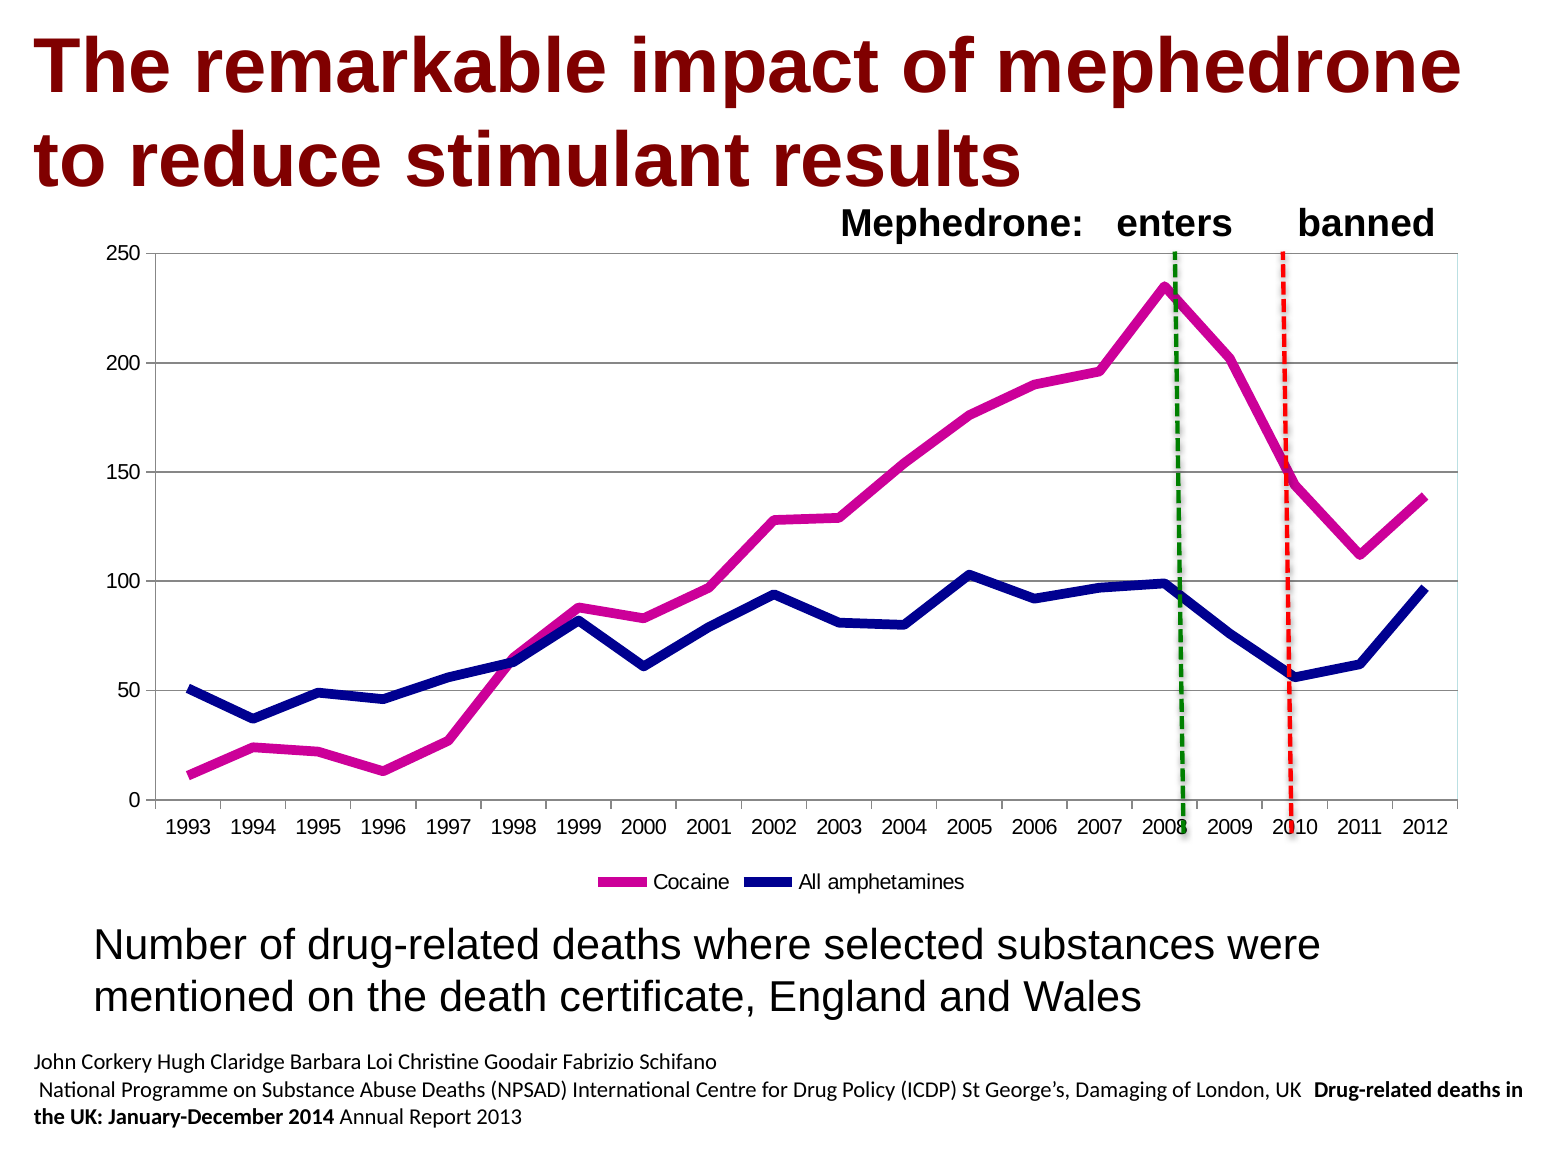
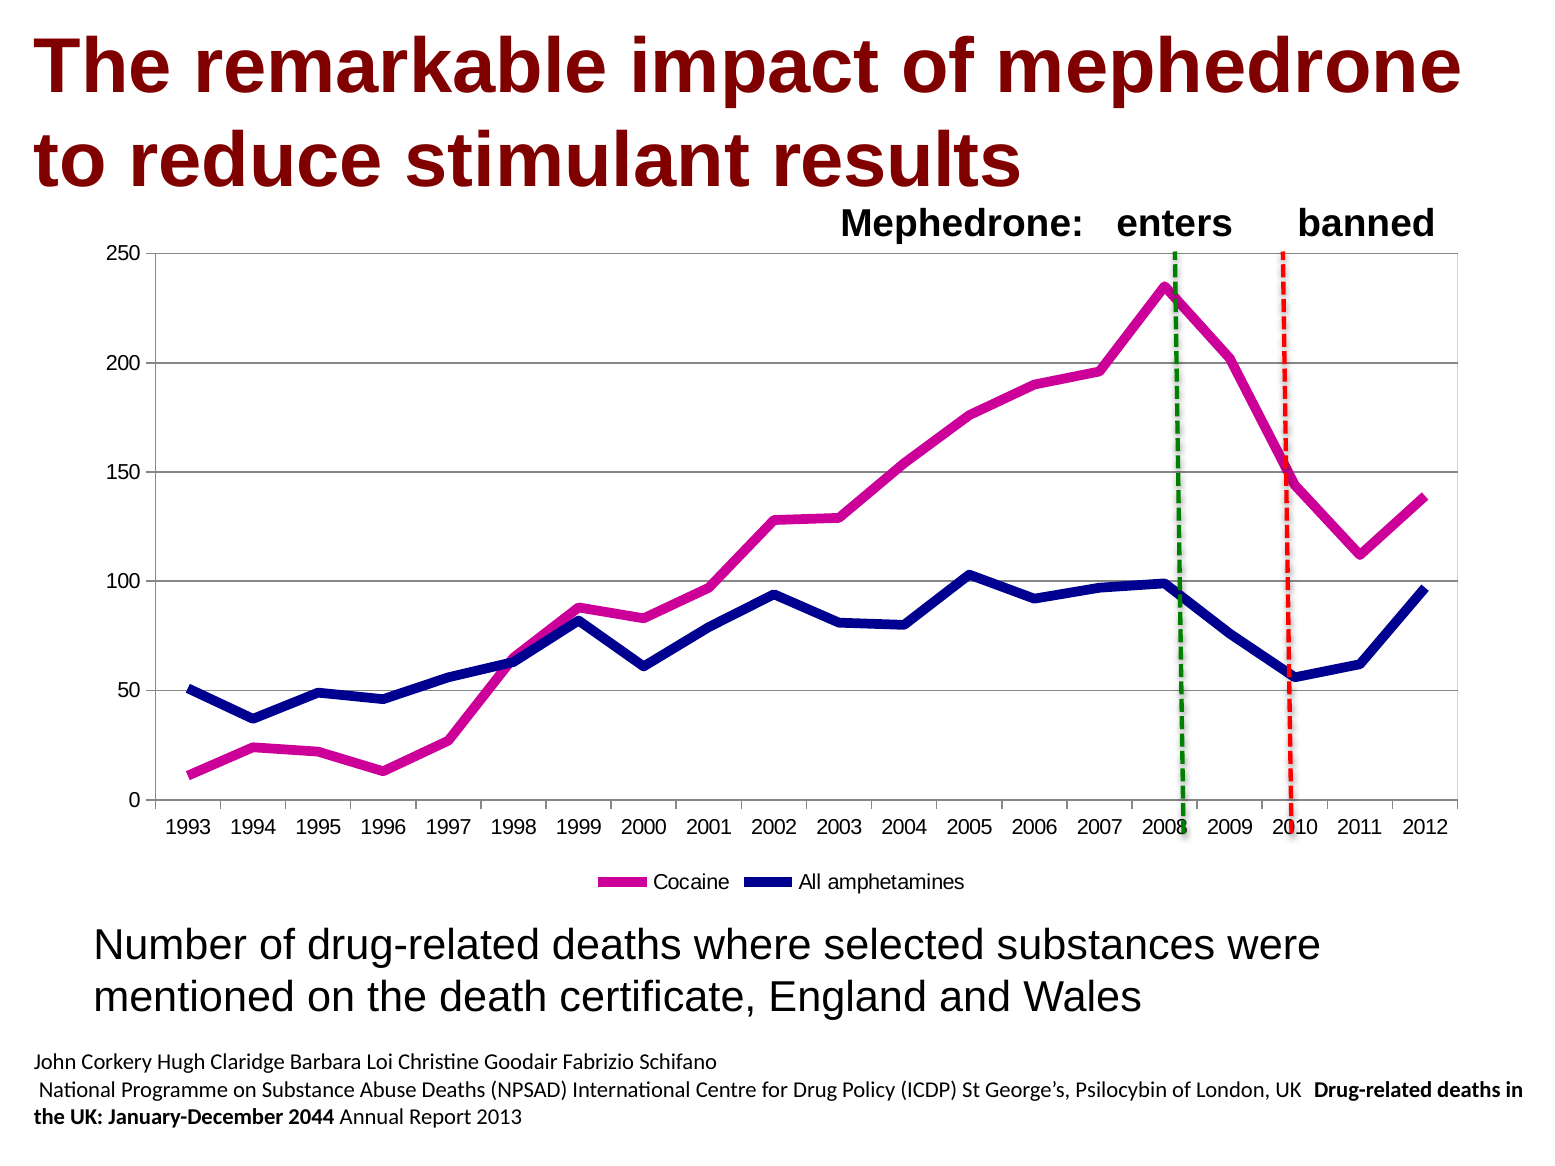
Damaging: Damaging -> Psilocybin (1121, 1090)
2014: 2014 -> 2044 (311, 1117)
